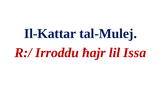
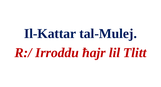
Issa: Issa -> Tlitt (135, 52)
